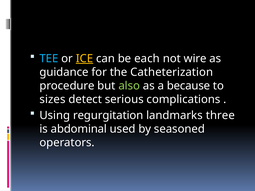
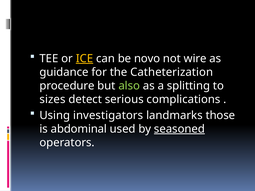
TEE colour: light blue -> white (49, 59)
each: each -> novo (147, 59)
because: because -> splitting (188, 86)
regurgitation: regurgitation -> investigators (108, 116)
three: three -> those (220, 116)
seasoned underline: none -> present (179, 129)
